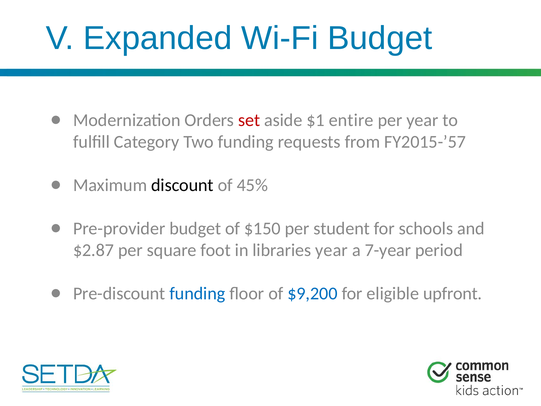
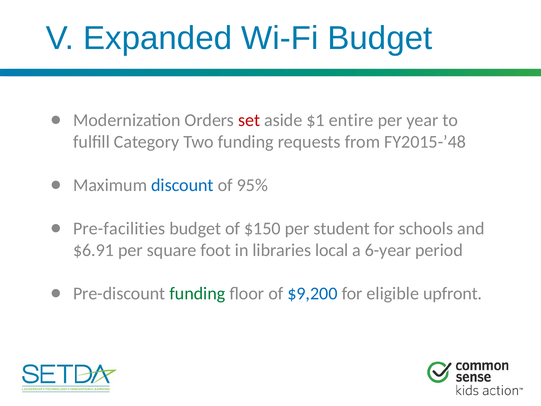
FY2015-’57: FY2015-’57 -> FY2015-’48 (425, 142)
discount colour: black -> blue (182, 185)
45%: 45% -> 95% (252, 185)
Pre-provider: Pre-provider -> Pre-facilities (119, 228)
$2.87: $2.87 -> $6.91 (94, 250)
libraries year: year -> local (332, 250)
7-year: 7-year -> 6-year (388, 250)
funding colour: blue -> green (197, 293)
